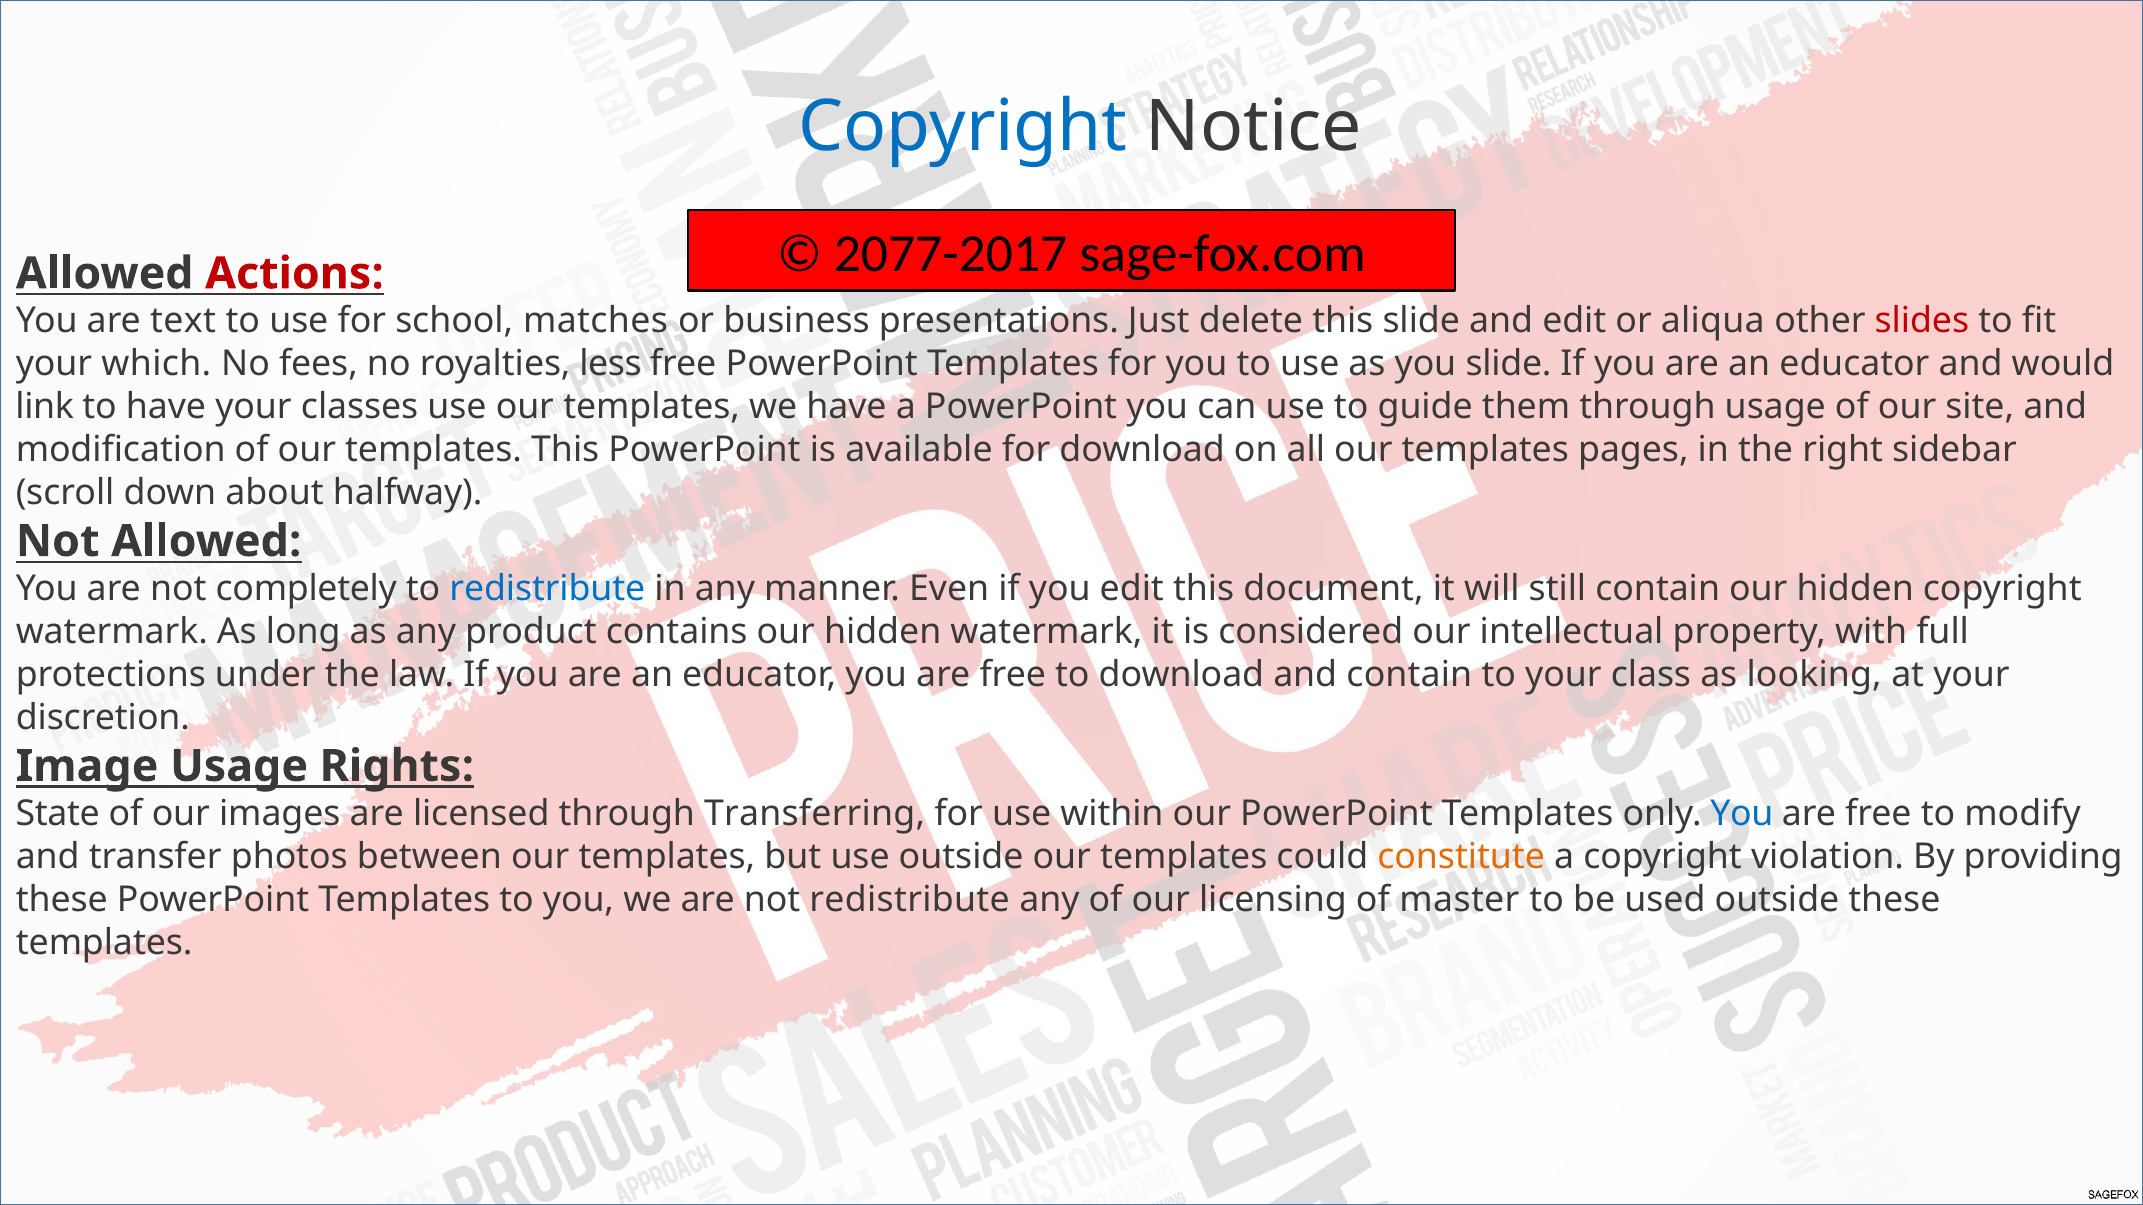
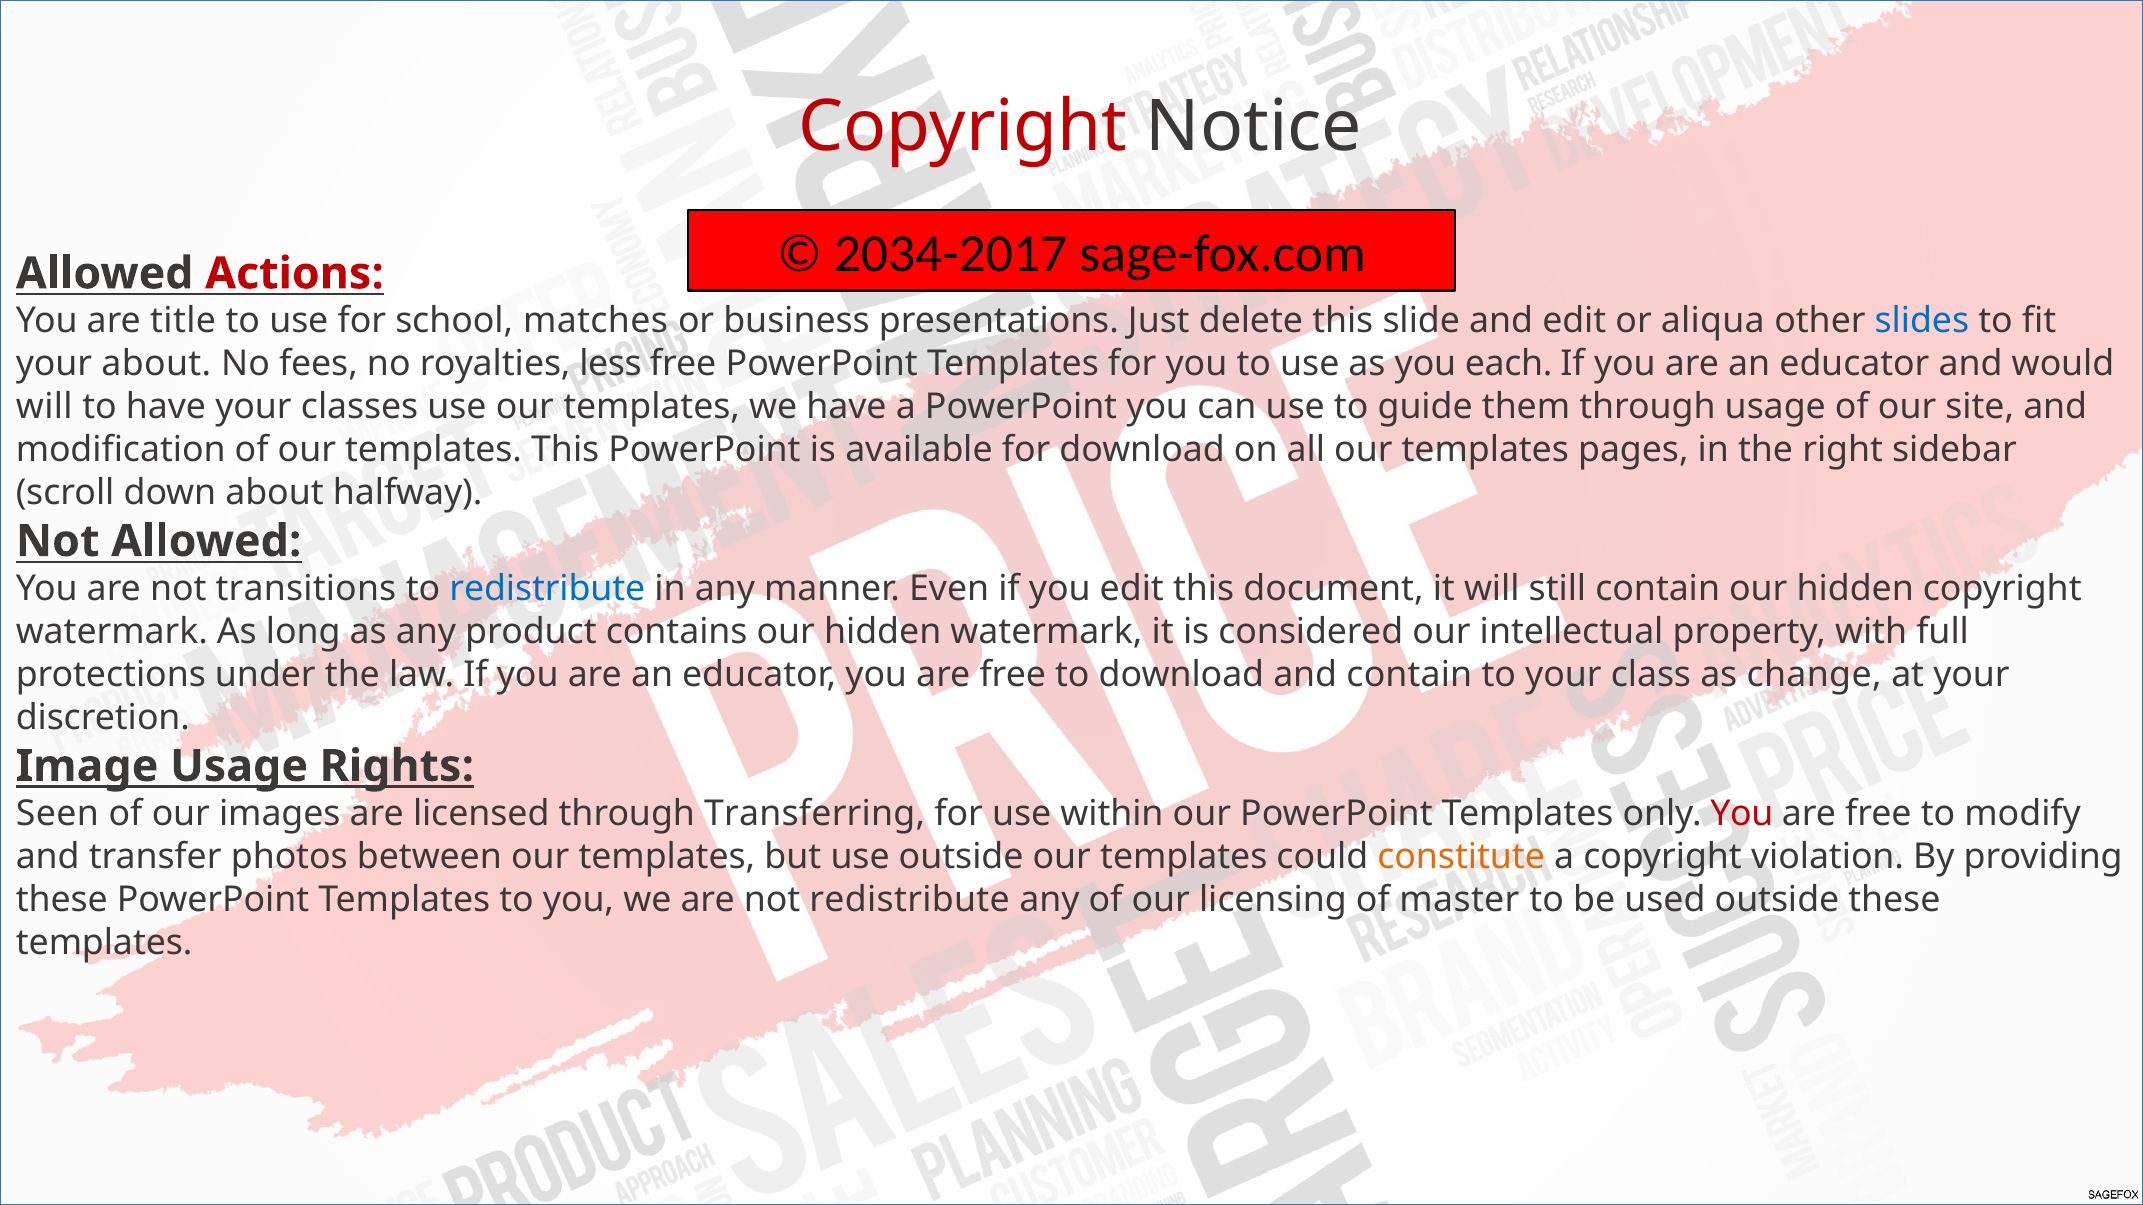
Copyright colour: blue -> red (963, 127)
2077-2017: 2077-2017 -> 2034-2017 (951, 254)
text: text -> title (183, 321)
slides colour: red -> blue (1922, 321)
your which: which -> about (156, 364)
you slide: slide -> each (1509, 364)
link: link -> will (44, 407)
completely: completely -> transitions (306, 589)
looking: looking -> change (1814, 675)
State: State -> Seen (57, 814)
You colour: blue -> red (1742, 814)
